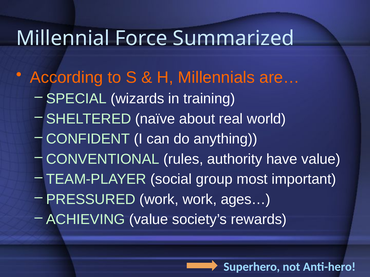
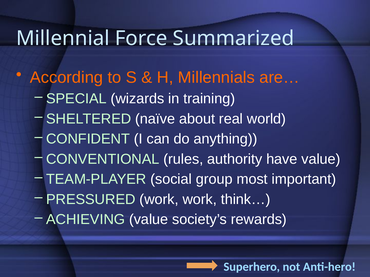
ages…: ages… -> think… (246, 200)
